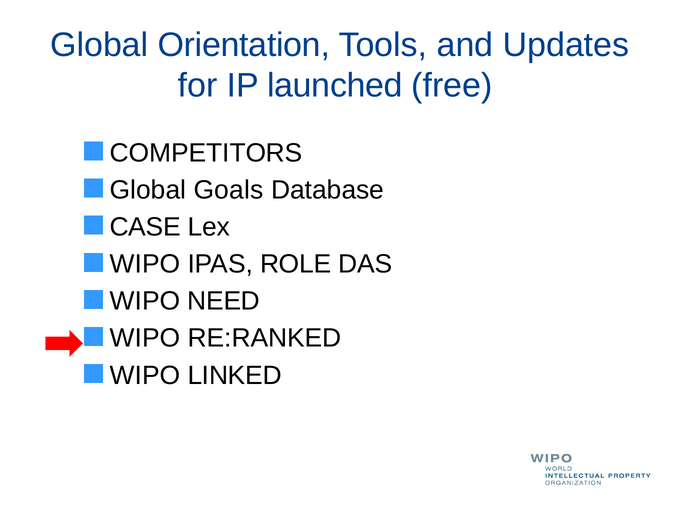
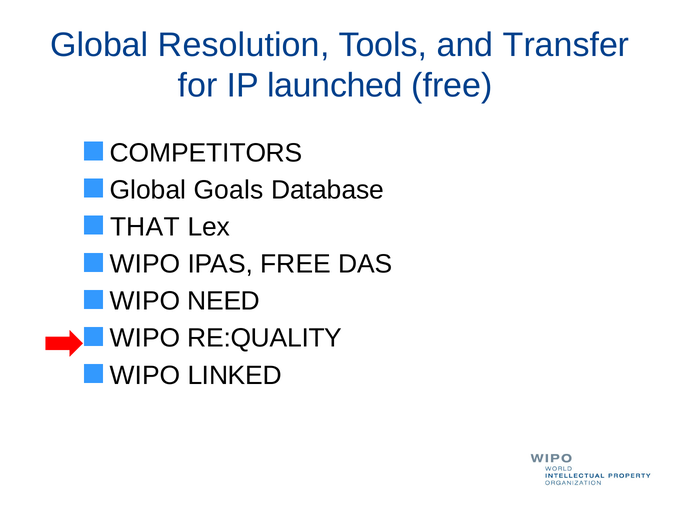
Orientation: Orientation -> Resolution (244, 45)
Updates: Updates -> Transfer (566, 45)
CASE: CASE -> THAT (145, 227)
IPAS ROLE: ROLE -> FREE (296, 264)
RE:RANKED: RE:RANKED -> RE:QUALITY (265, 338)
